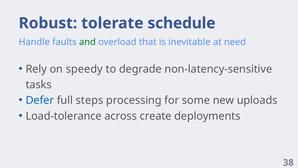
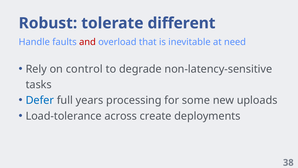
schedule: schedule -> different (181, 23)
and colour: green -> red (87, 42)
speedy: speedy -> control (84, 69)
steps: steps -> years (89, 100)
